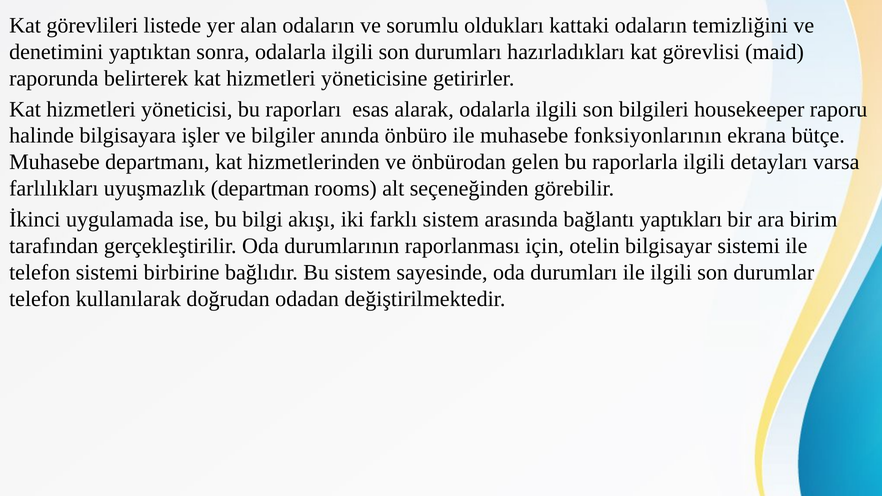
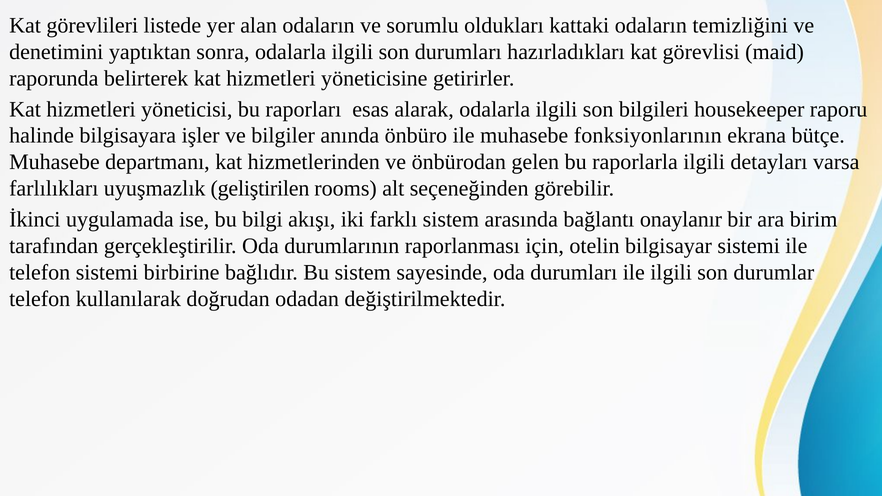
departman: departman -> geliştirilen (260, 189)
yaptıkları: yaptıkları -> onaylanır (681, 220)
